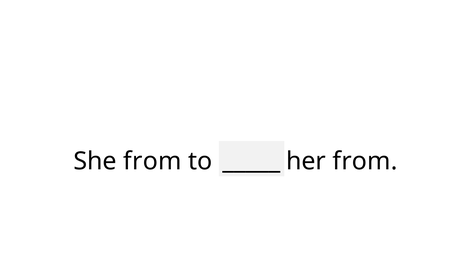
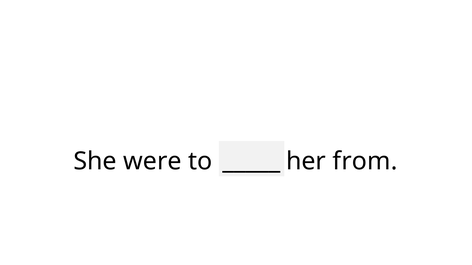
She from: from -> were (152, 161)
